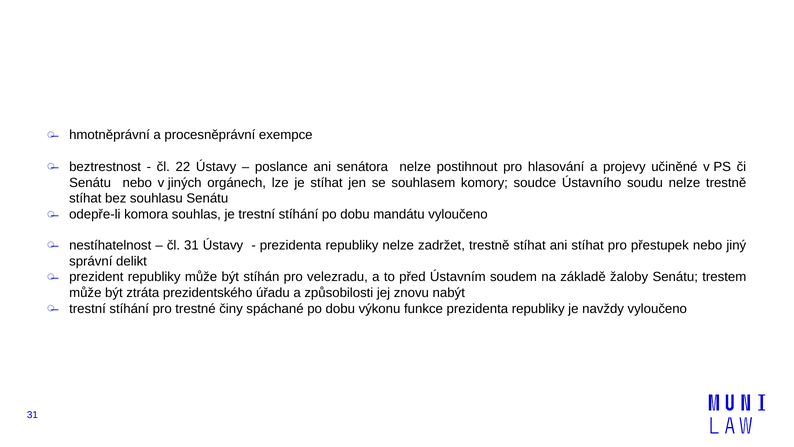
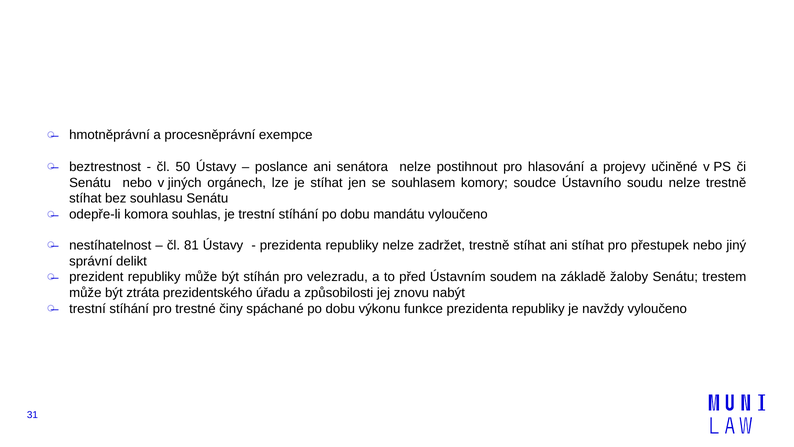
22: 22 -> 50 (183, 167)
čl 31: 31 -> 81 (191, 245)
